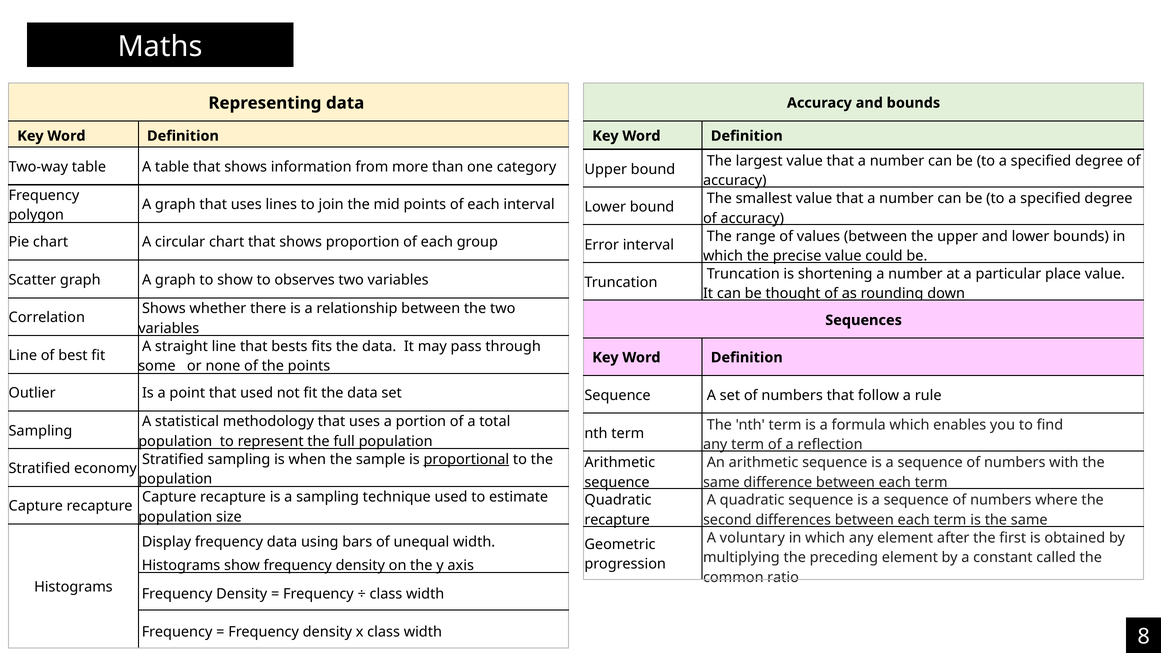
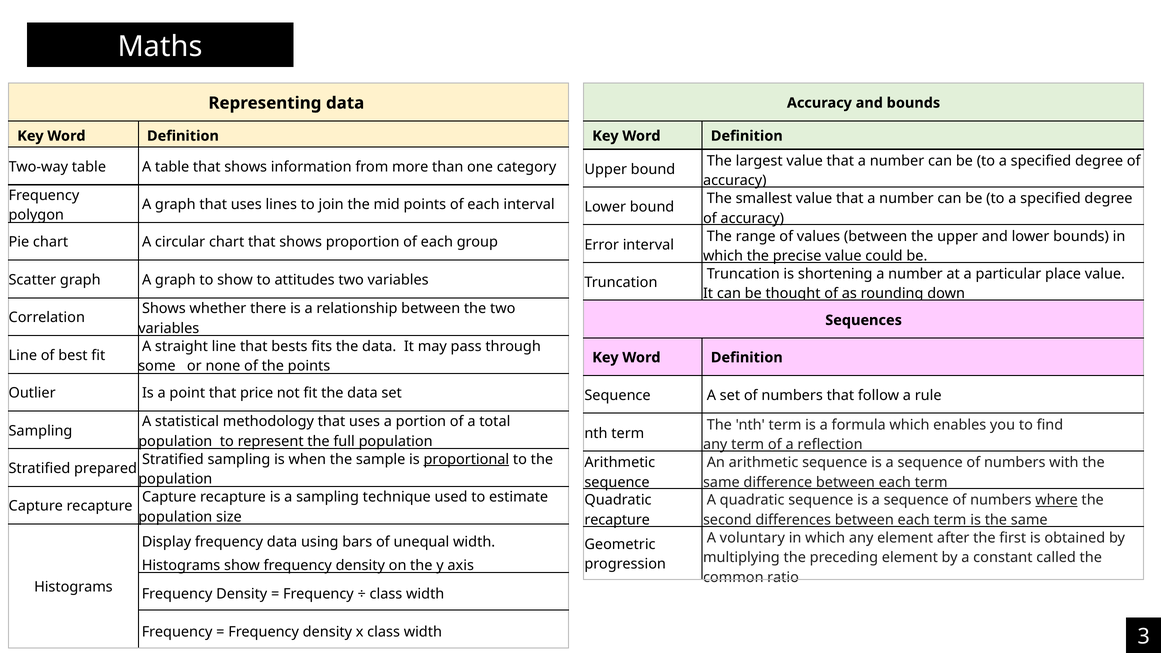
observes: observes -> attitudes (305, 280)
that used: used -> price (257, 393)
economy: economy -> prepared (106, 468)
where underline: none -> present (1057, 500)
8: 8 -> 3 (1144, 637)
